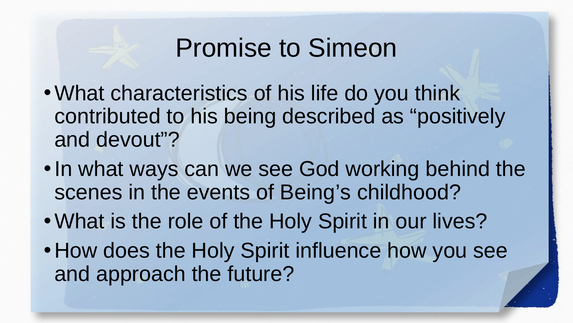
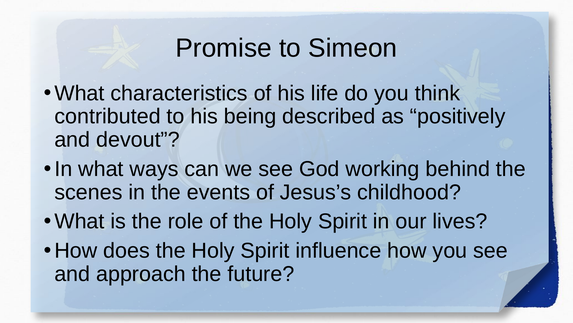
Being’s: Being’s -> Jesus’s (316, 192)
